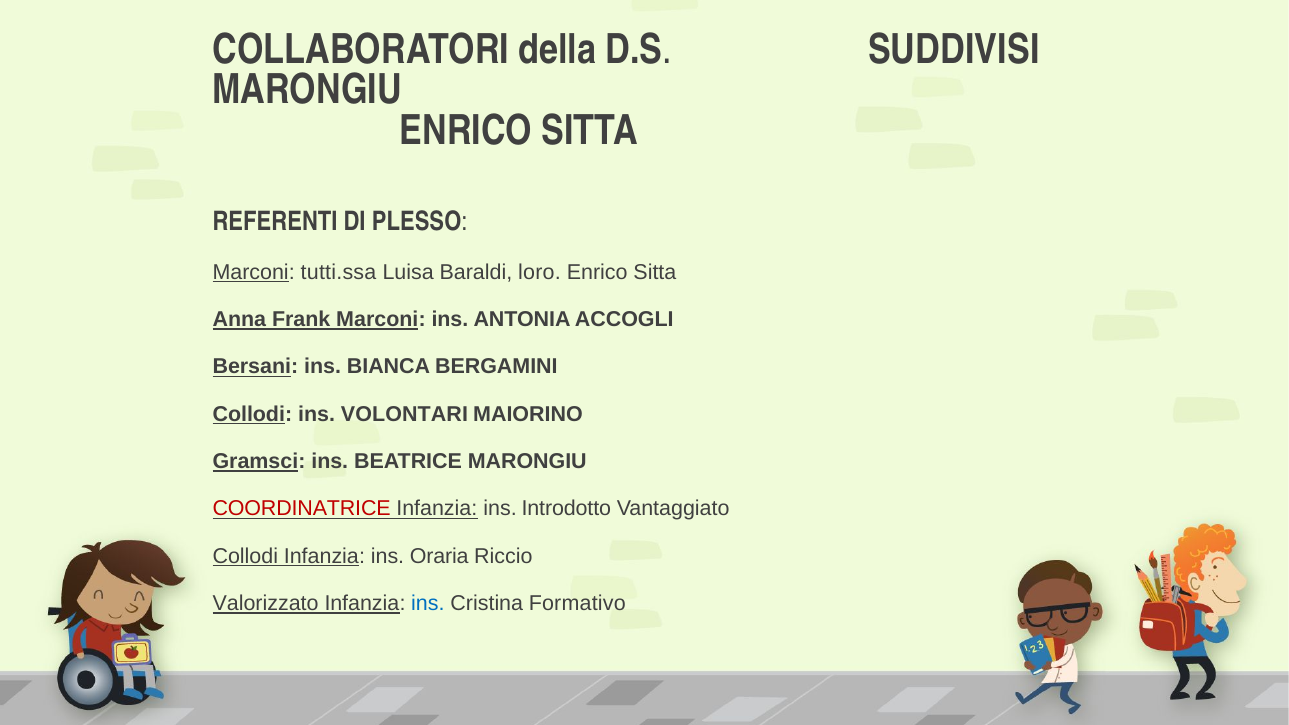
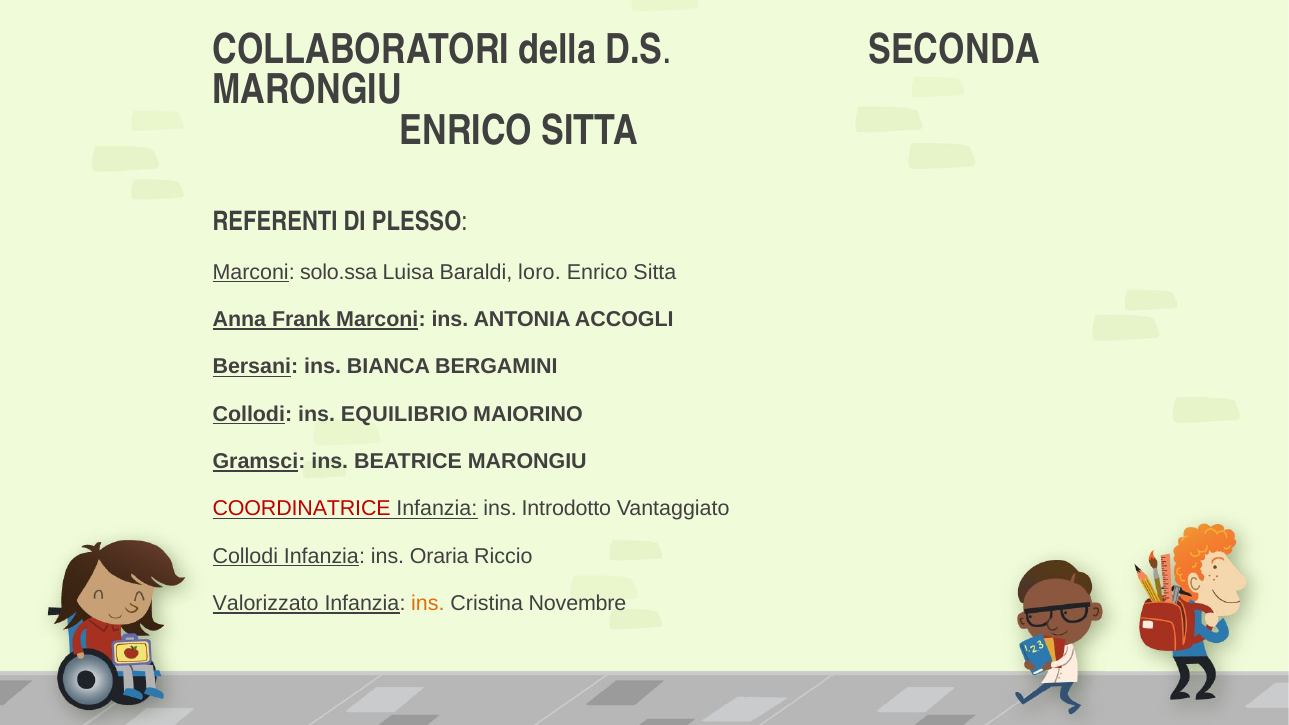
SUDDIVISI: SUDDIVISI -> SECONDA (954, 50)
tutti.ssa: tutti.ssa -> solo.ssa (339, 272)
VOLONTARI: VOLONTARI -> EQUILIBRIO (404, 414)
ins colour: blue -> orange (428, 604)
Formativo: Formativo -> Novembre (578, 604)
